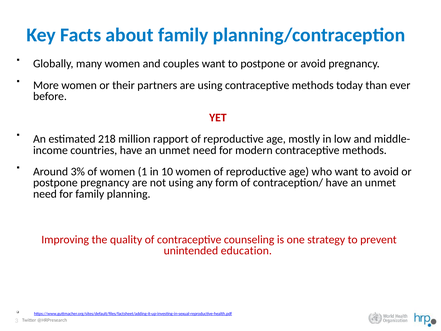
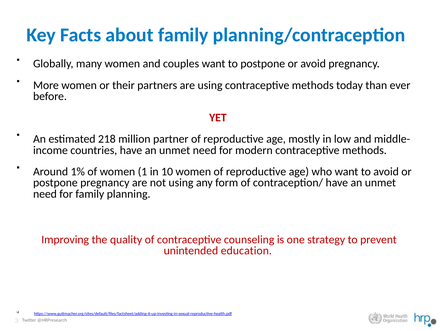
rapport: rapport -> partner (171, 139)
3%: 3% -> 1% (78, 172)
